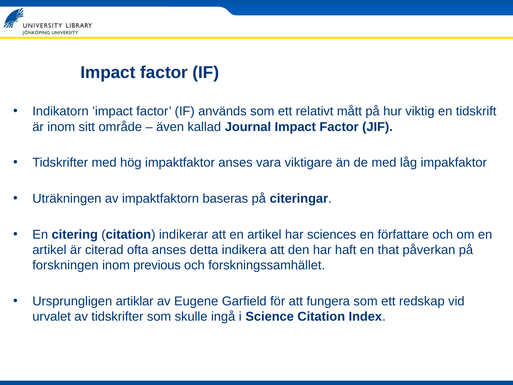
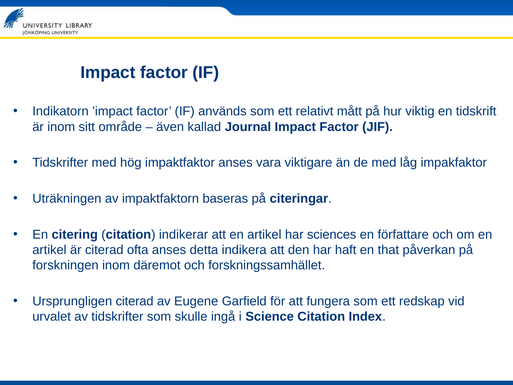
previous: previous -> däremot (157, 265)
Ursprungligen artiklar: artiklar -> citerad (135, 301)
